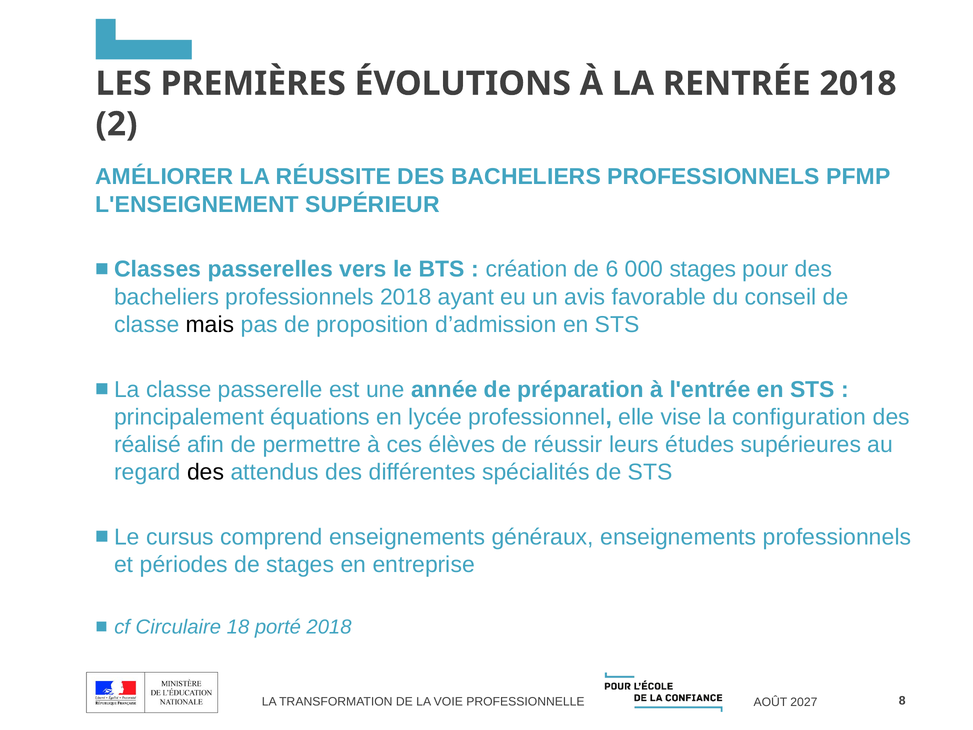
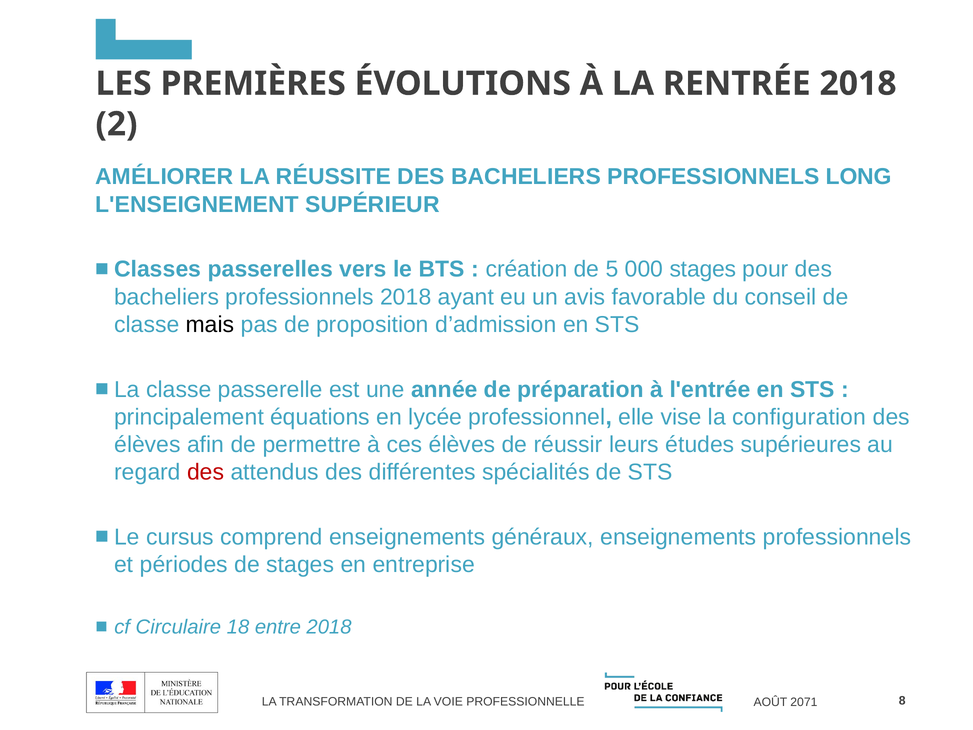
PFMP: PFMP -> LONG (859, 177)
6: 6 -> 5 (612, 269)
réalisé: réalisé -> élèves (148, 444)
des colour: black -> red (206, 472)
porté: porté -> entre (278, 627)
2027: 2027 -> 2071 (804, 702)
